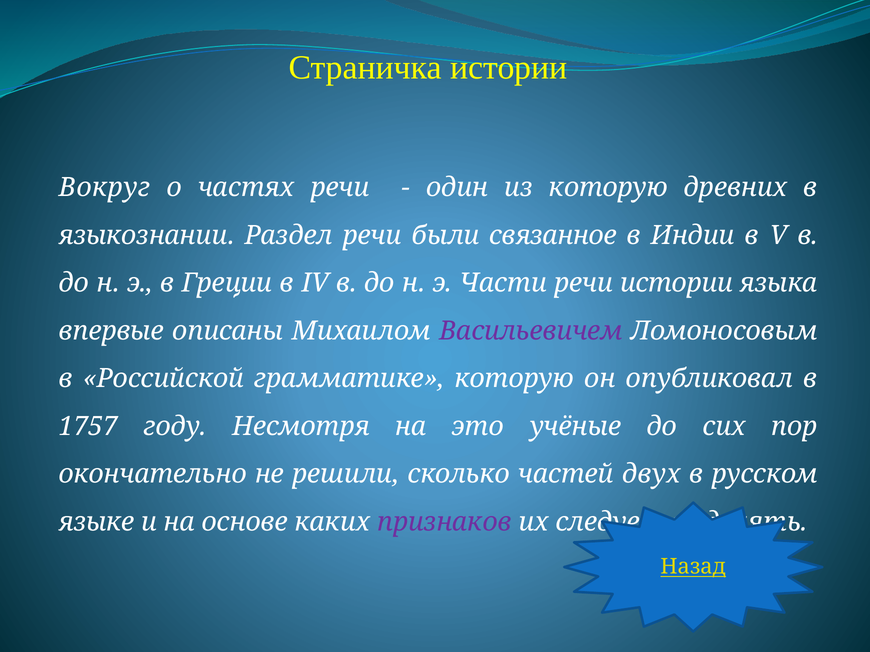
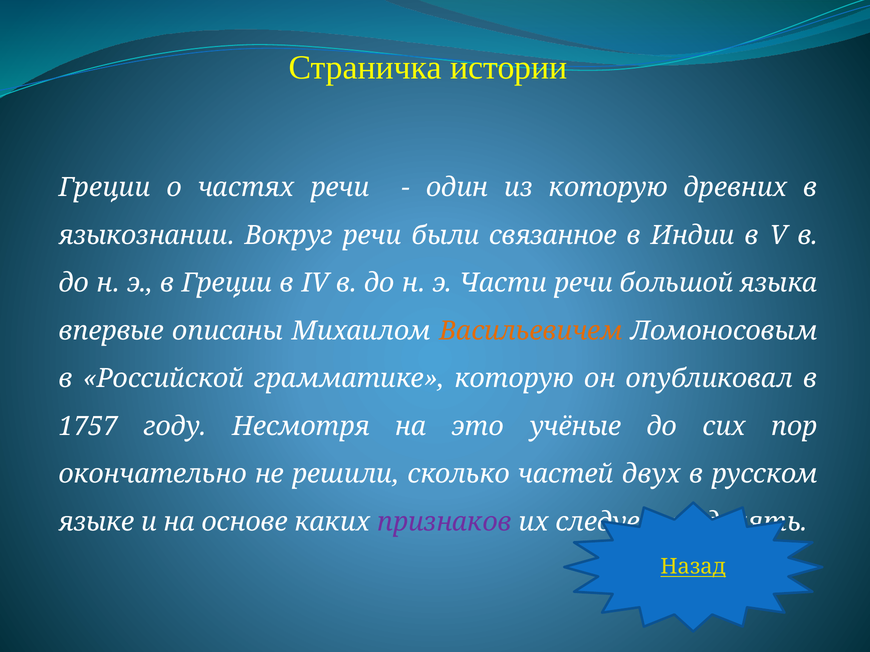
Вокруг: Вокруг -> Греции (105, 188)
Раздел: Раздел -> Вокруг (289, 235)
речи истории: истории -> большой (677, 283)
Васильевичем colour: purple -> orange (531, 331)
